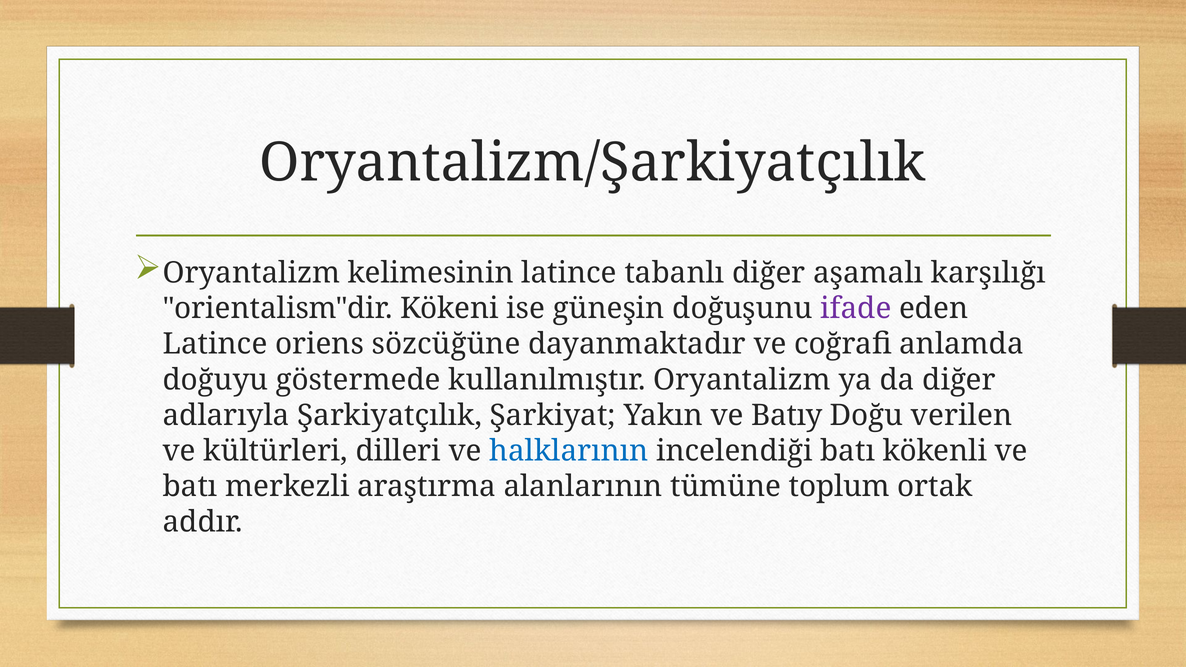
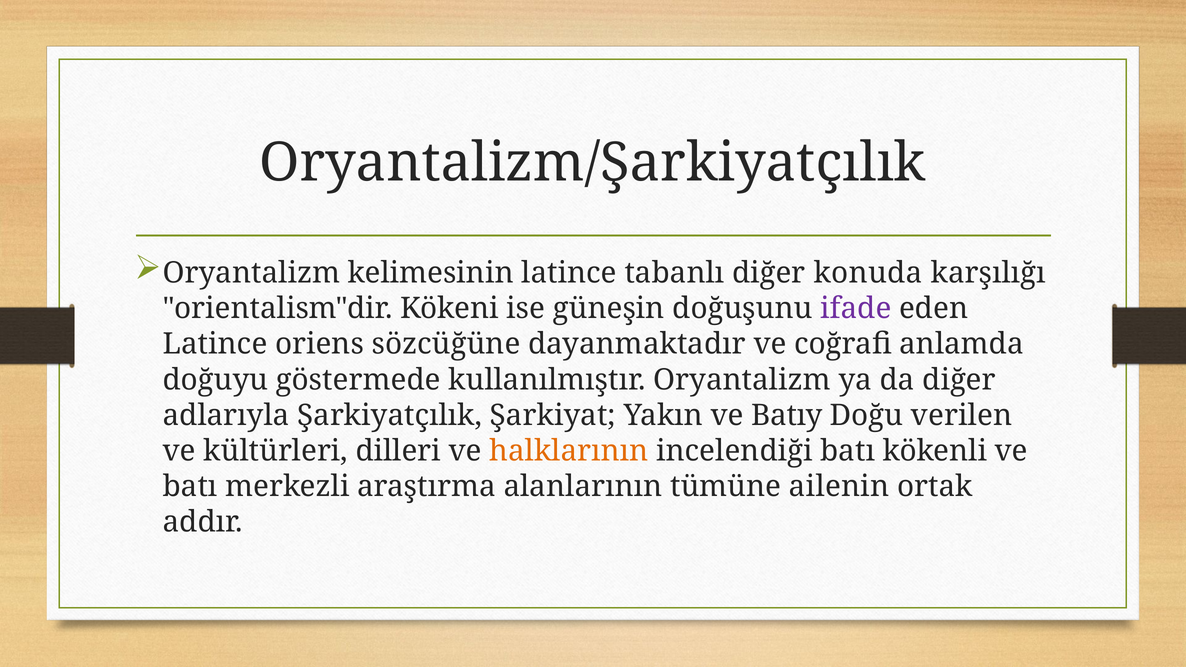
aşamalı: aşamalı -> konuda (868, 273)
halklarının colour: blue -> orange (569, 451)
toplum: toplum -> ailenin (839, 487)
